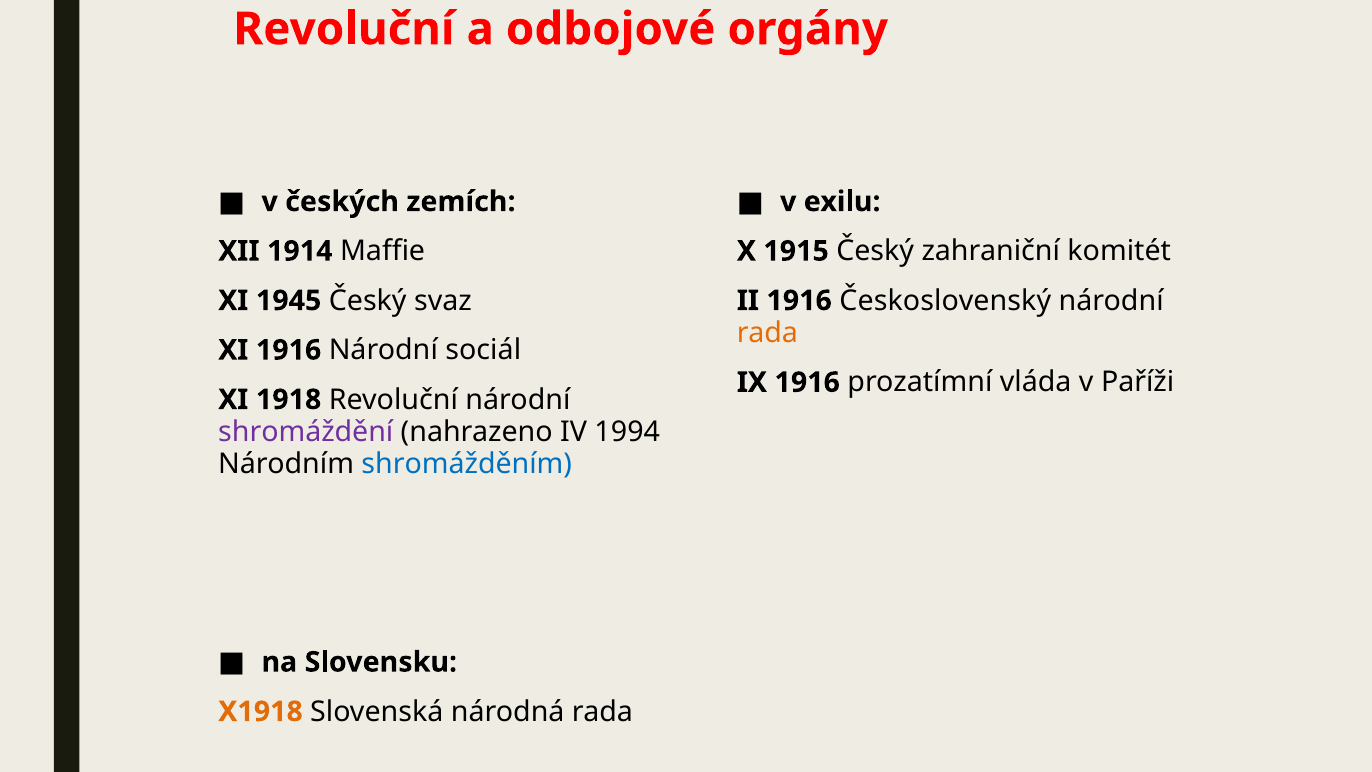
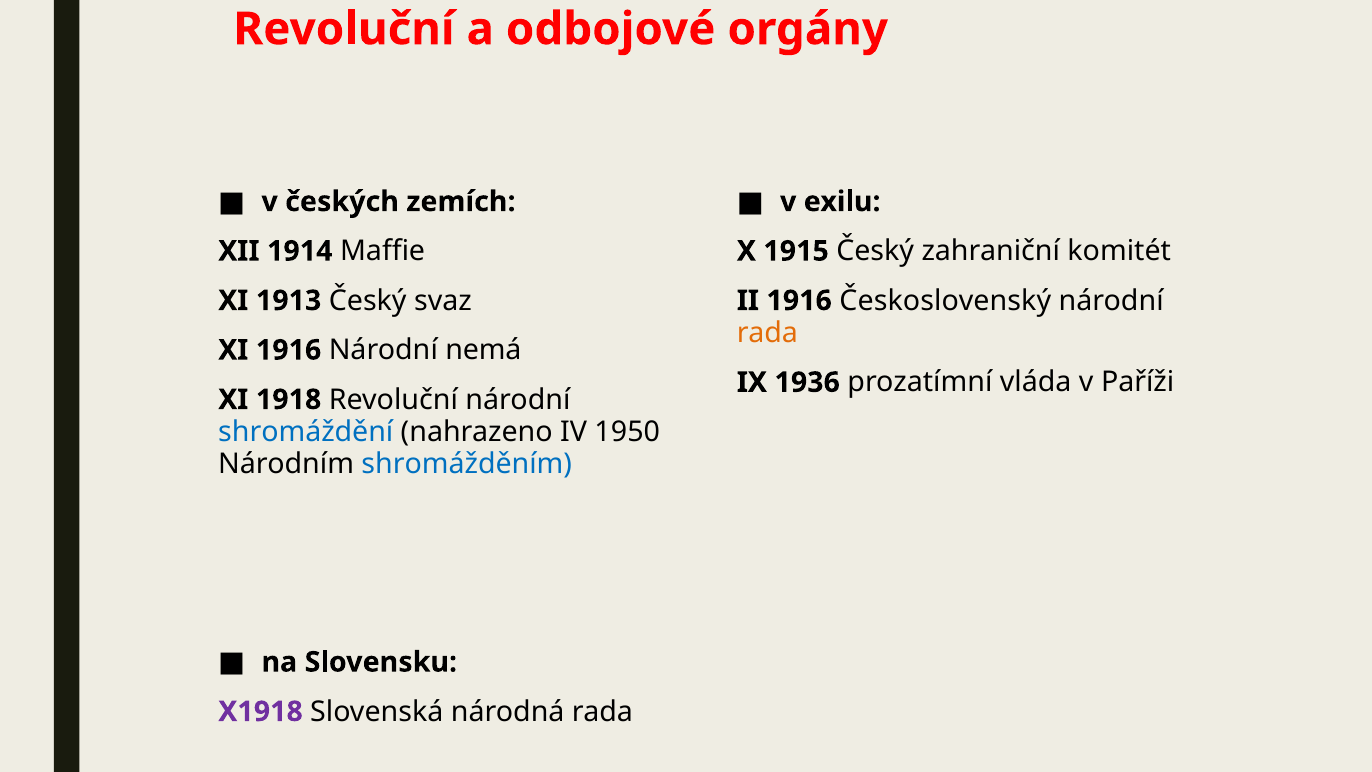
1945: 1945 -> 1913 (289, 301)
sociál: sociál -> nemá (483, 350)
IX 1916: 1916 -> 1936 (807, 382)
shromáždění colour: purple -> blue (306, 432)
1994: 1994 -> 1950 (627, 432)
X1918 colour: orange -> purple (261, 711)
